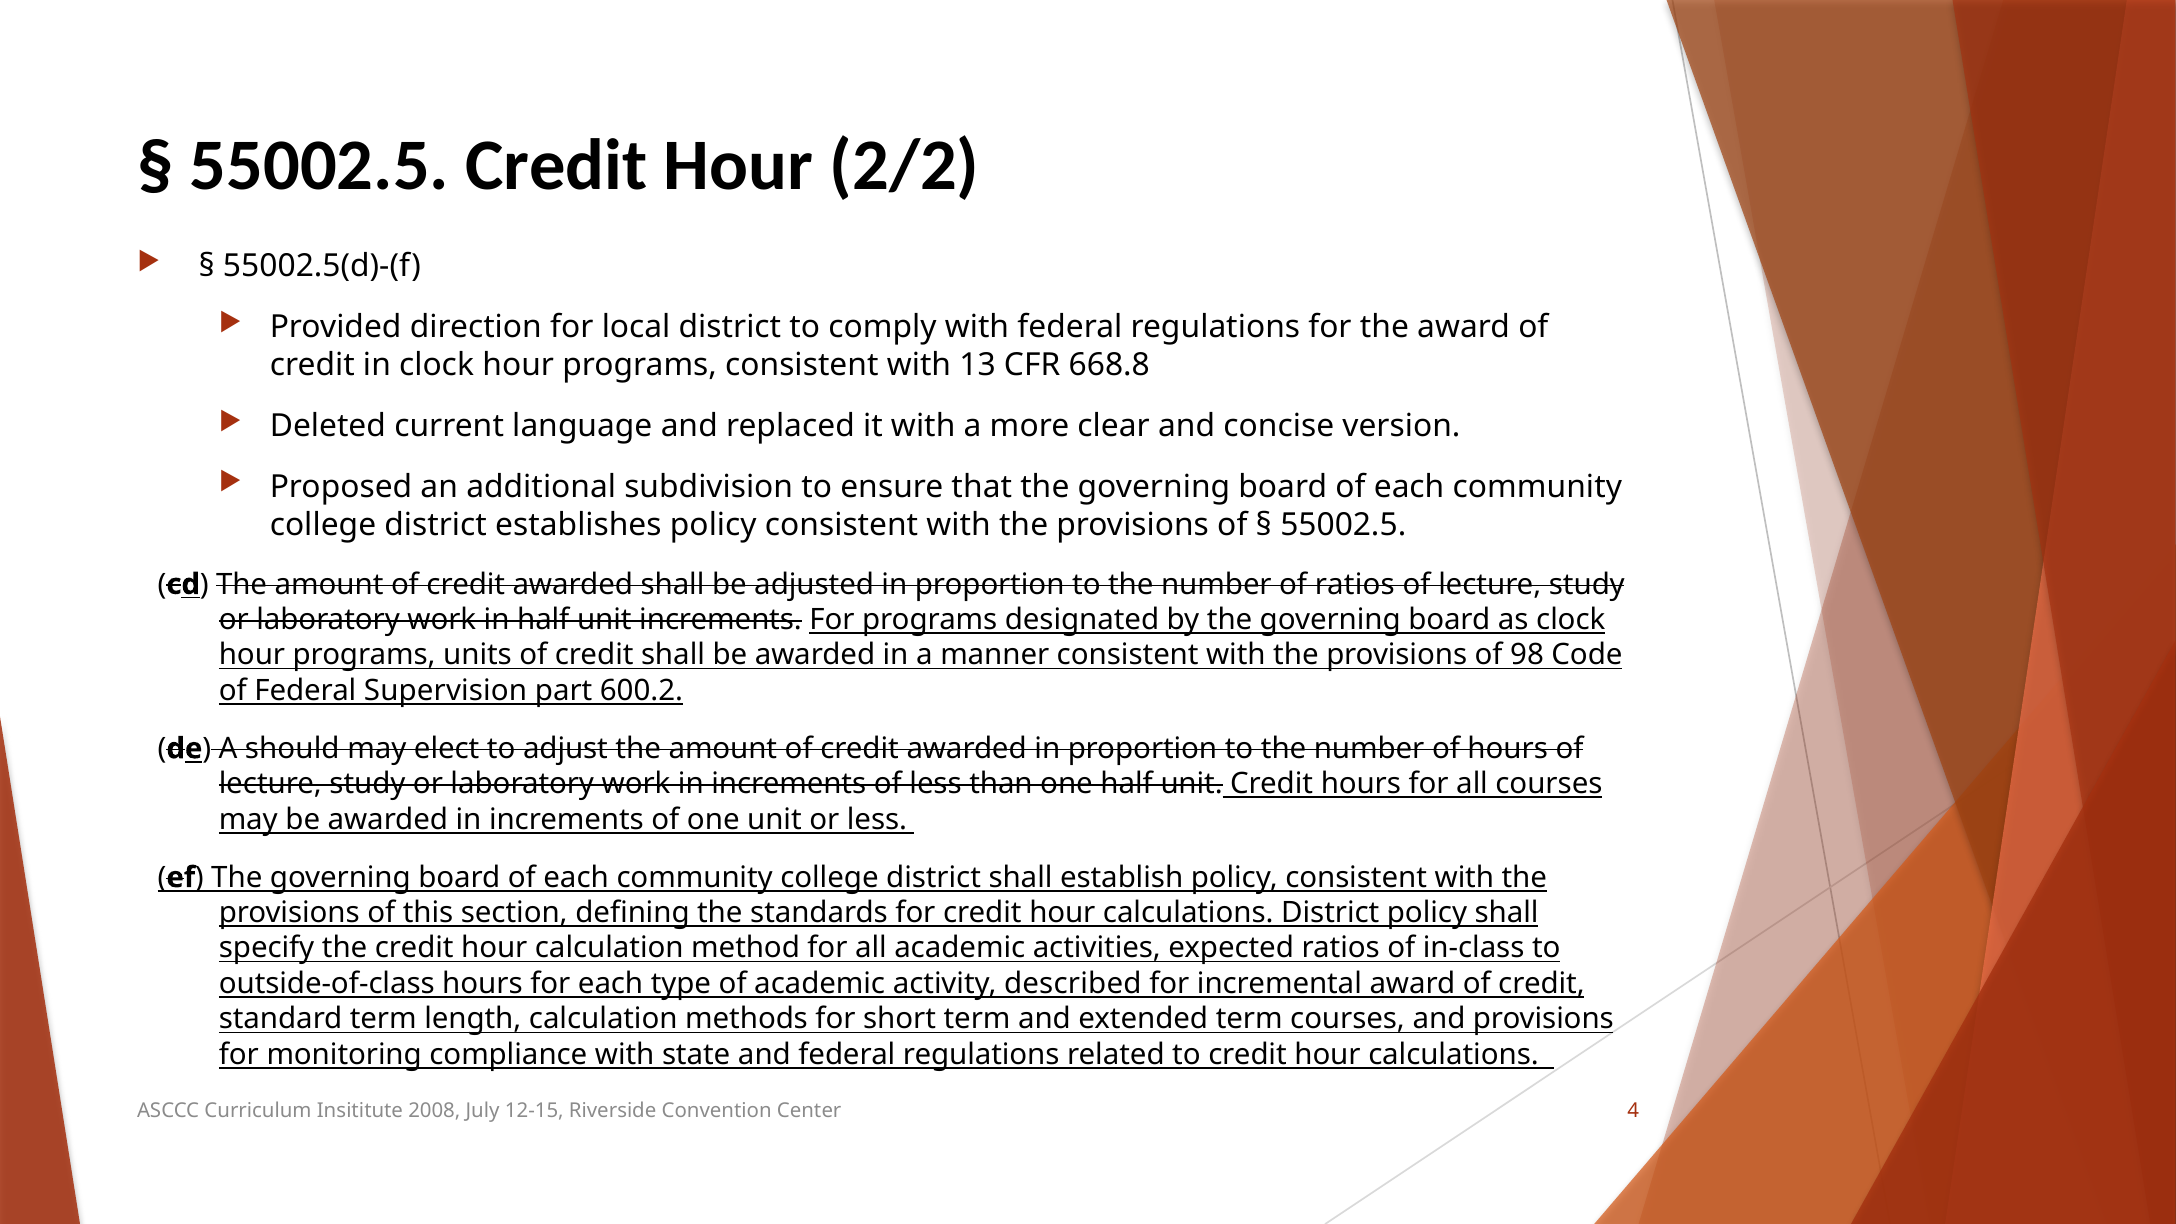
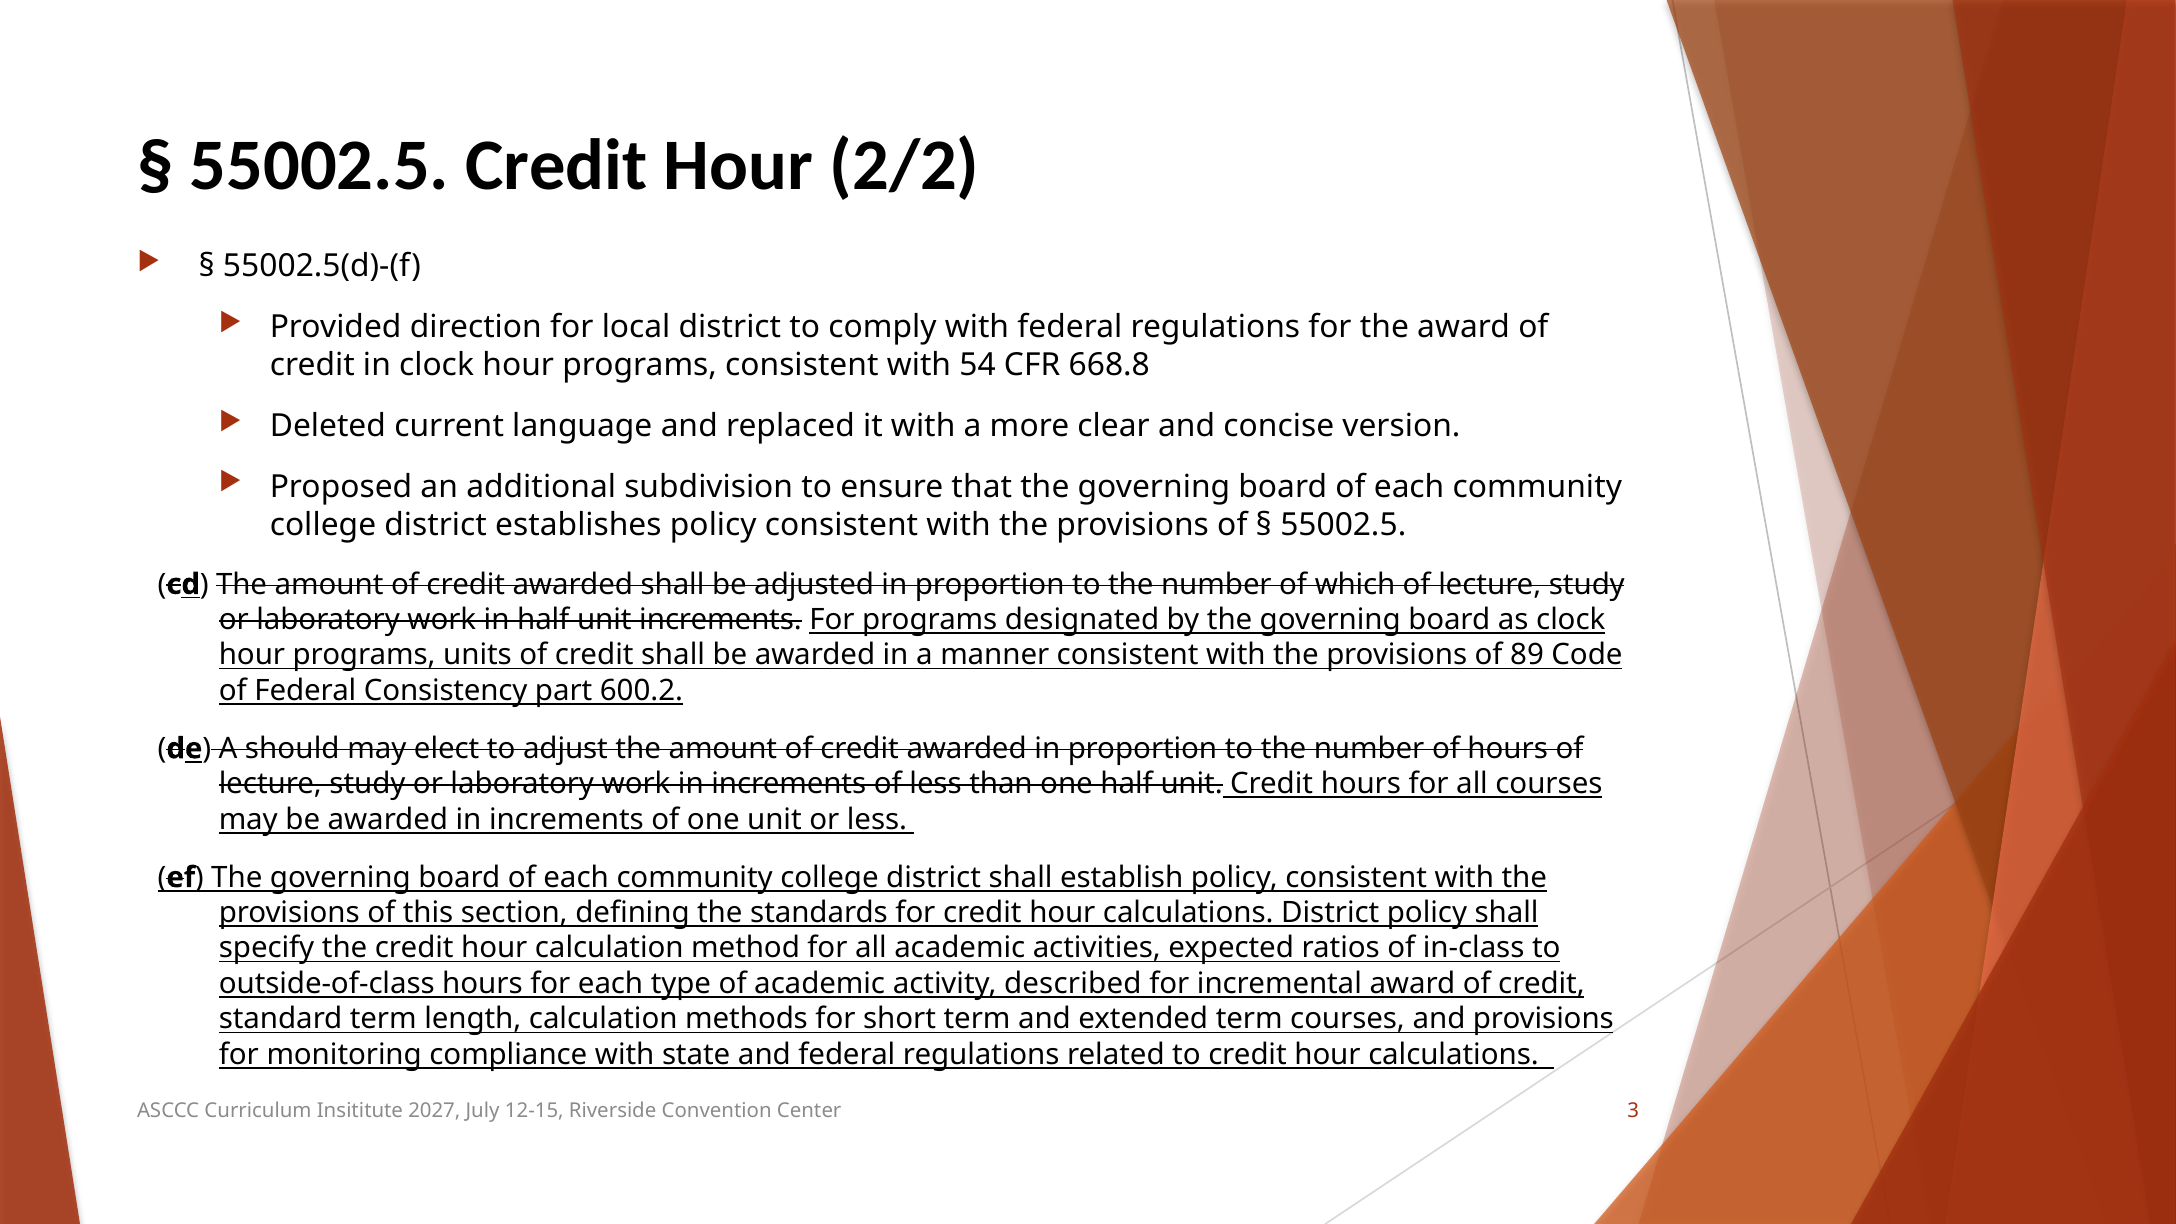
13: 13 -> 54 (978, 365)
of ratios: ratios -> which (1355, 584)
98: 98 -> 89 (1527, 655)
Supervision: Supervision -> Consistency (446, 690)
2008: 2008 -> 2027 (434, 1111)
4: 4 -> 3 (1633, 1111)
